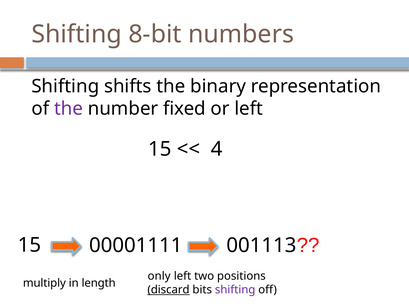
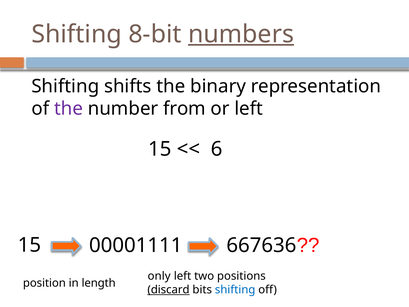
numbers underline: none -> present (241, 34)
fixed: fixed -> from (184, 109)
4: 4 -> 6 (217, 149)
001113: 001113 -> 667636 (262, 245)
multiply: multiply -> position (44, 283)
shifting colour: purple -> blue (235, 290)
